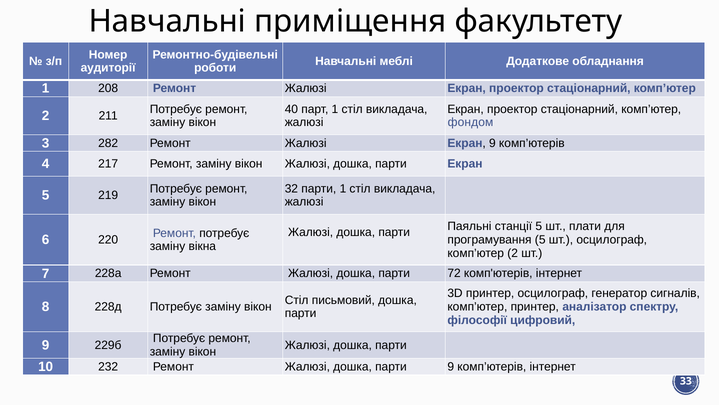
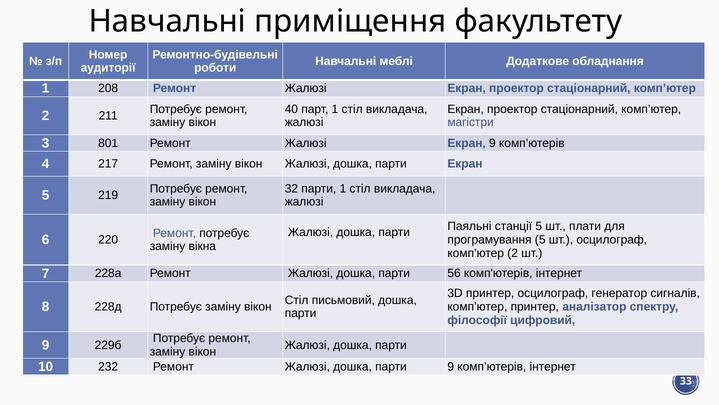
фондом: фондом -> магістри (471, 122)
282: 282 -> 801 (108, 143)
72: 72 -> 56 (454, 273)
